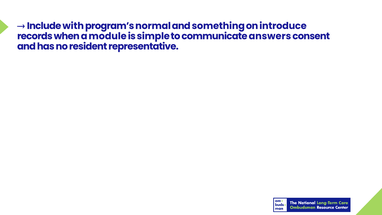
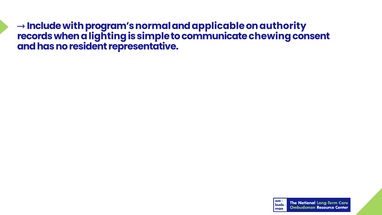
something: something -> applicable (218, 26)
introduce: introduce -> authority (283, 26)
module: module -> lighting (108, 36)
answers: answers -> chewing (270, 36)
